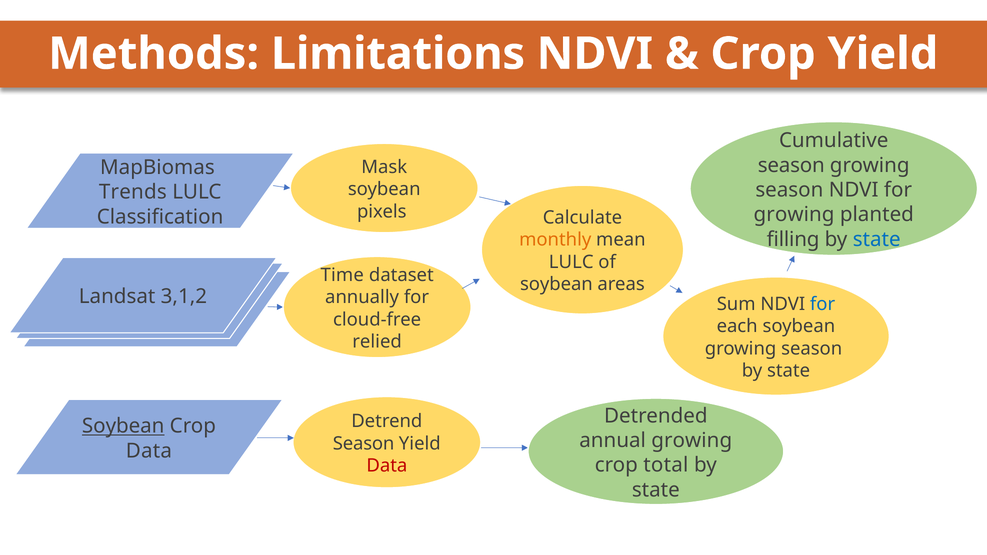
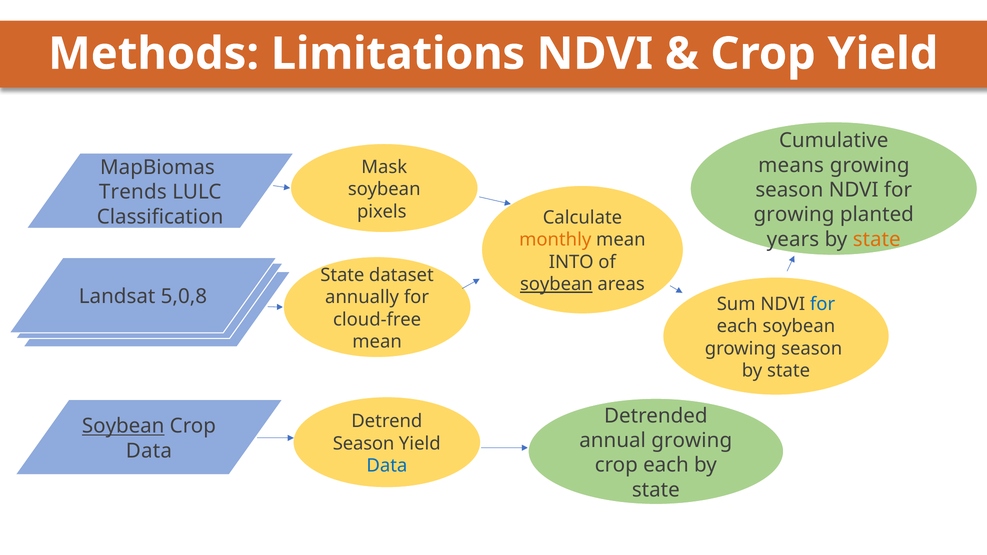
season: season -> means (791, 165)
filling: filling -> years (793, 239)
state colour: blue -> orange (877, 239)
LULC: LULC -> INTO (571, 262)
Time: Time -> State (342, 275)
soybean underline: none -> present (556, 284)
3,1,2: 3,1,2 -> 5,0,8 (184, 297)
relied: relied -> mean (377, 342)
crop total: total -> each (666, 465)
Data colour: red -> blue (387, 466)
